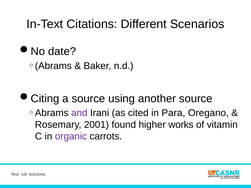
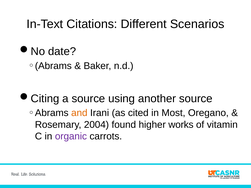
and colour: purple -> orange (79, 113)
Para: Para -> Most (173, 113)
2001: 2001 -> 2004 (96, 125)
